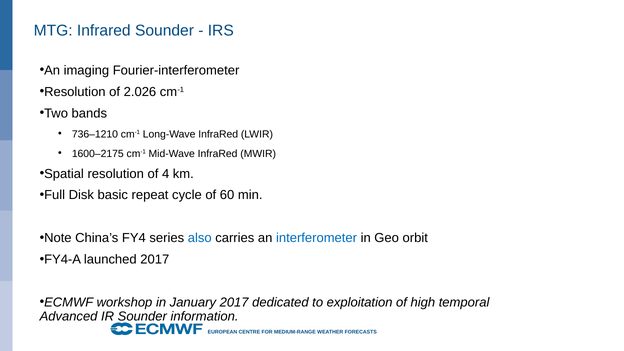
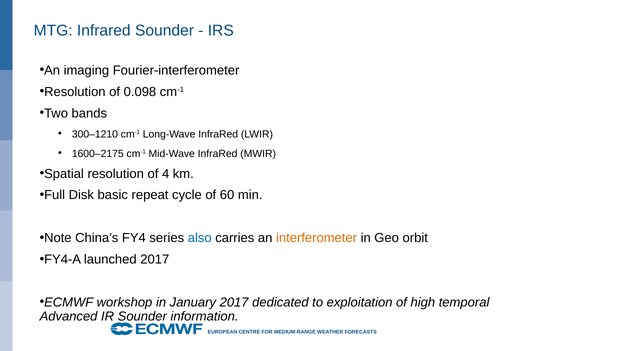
2.026: 2.026 -> 0.098 (140, 92)
736–1210: 736–1210 -> 300–1210 (95, 134)
interferometer colour: blue -> orange (317, 238)
